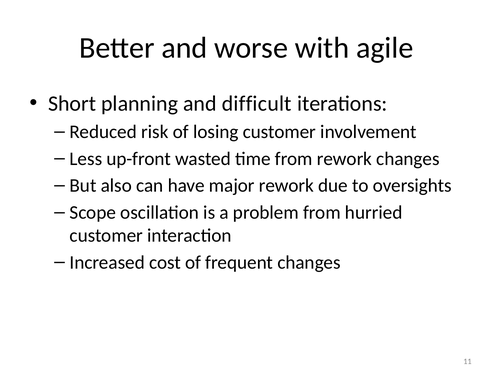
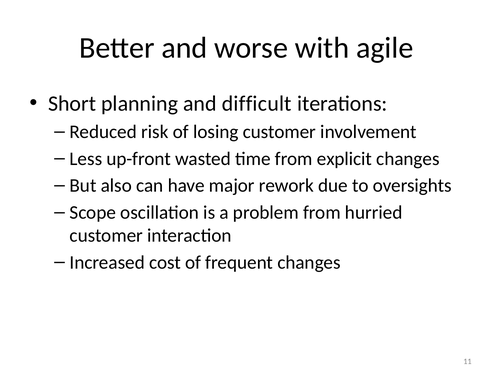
from rework: rework -> explicit (344, 159)
